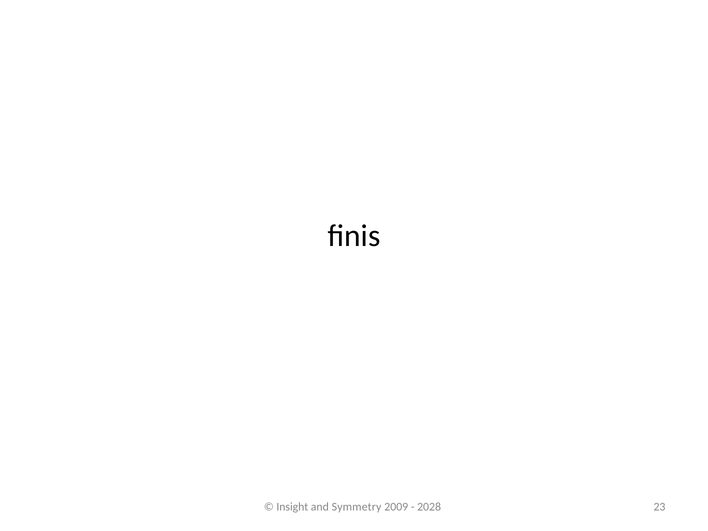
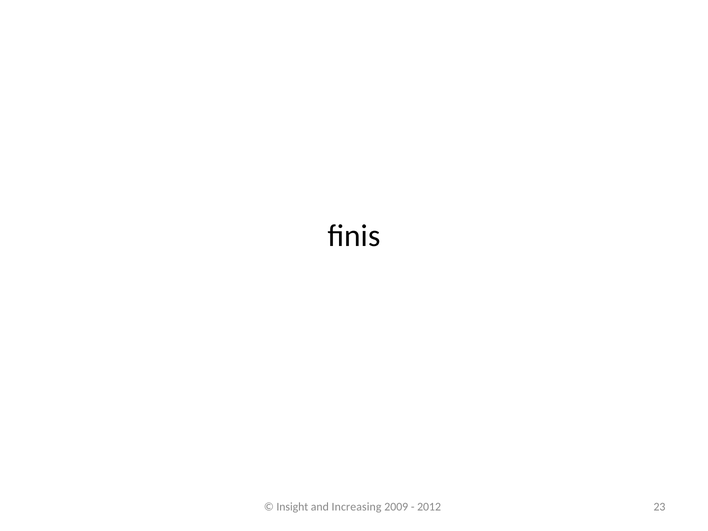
Symmetry: Symmetry -> Increasing (357, 507)
2028: 2028 -> 2012 (429, 507)
